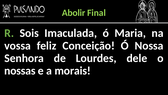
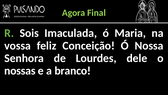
Abolir: Abolir -> Agora (74, 13)
morais: morais -> branco (73, 70)
